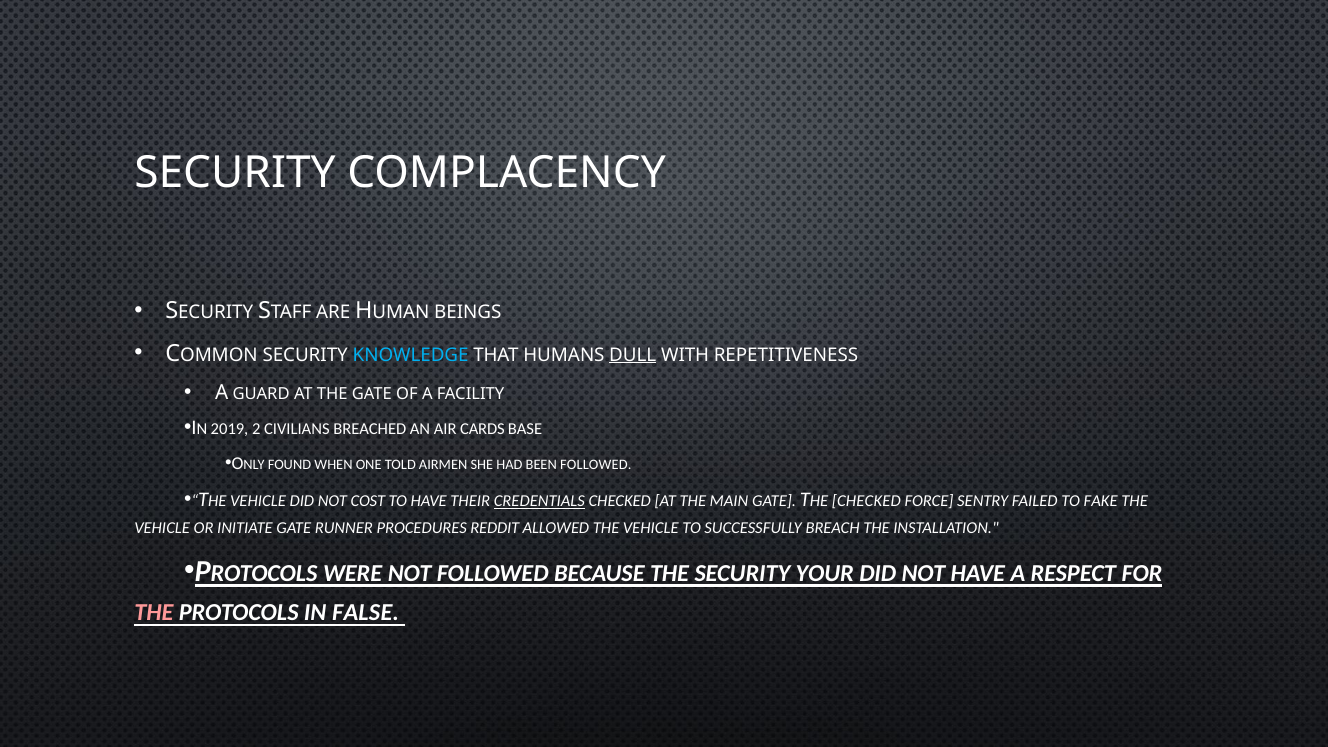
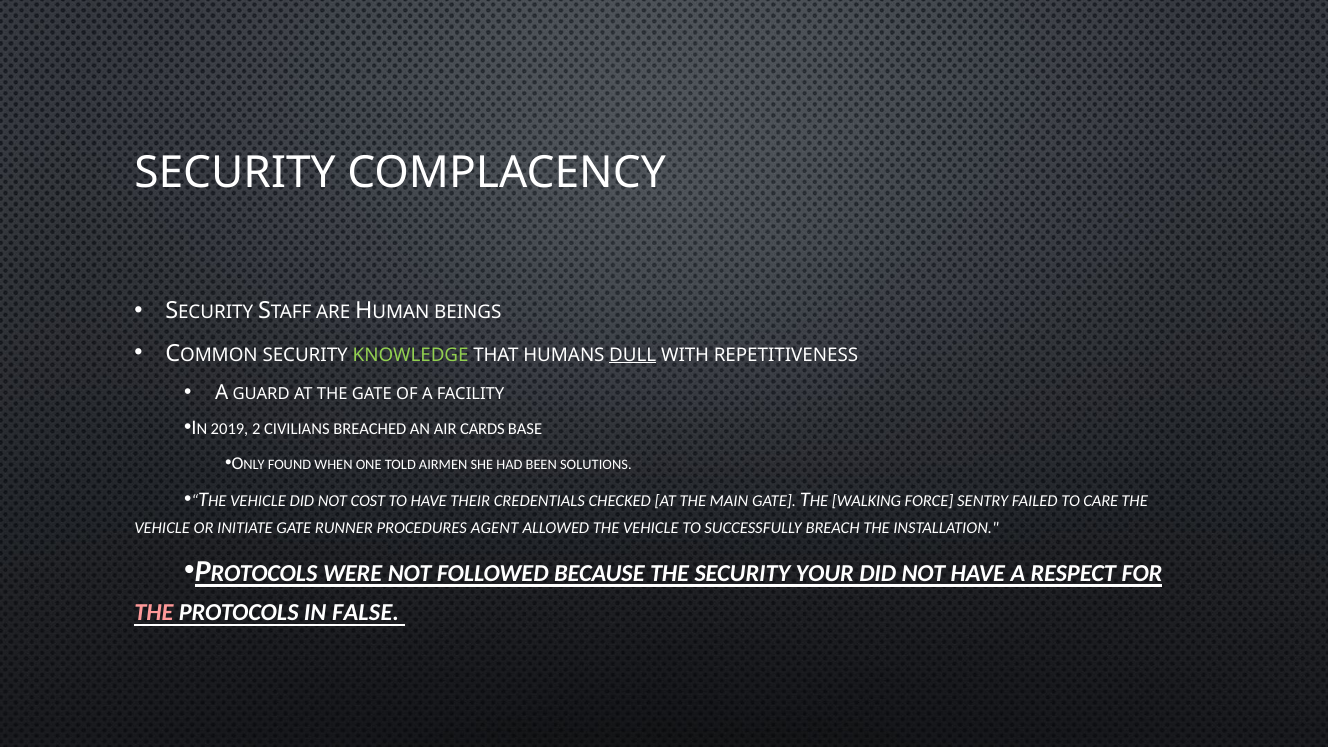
KNOWLEDGE colour: light blue -> light green (411, 355)
BEEN FOLLOWED: FOLLOWED -> SOLUTIONS (596, 465)
CREDENTIALS underline: present -> none (539, 501)
CHECKED: CHECKED -> WALKING (866, 501)
FAKE: FAKE -> CARE (1101, 501)
REDDIT: REDDIT -> AGENT (495, 528)
